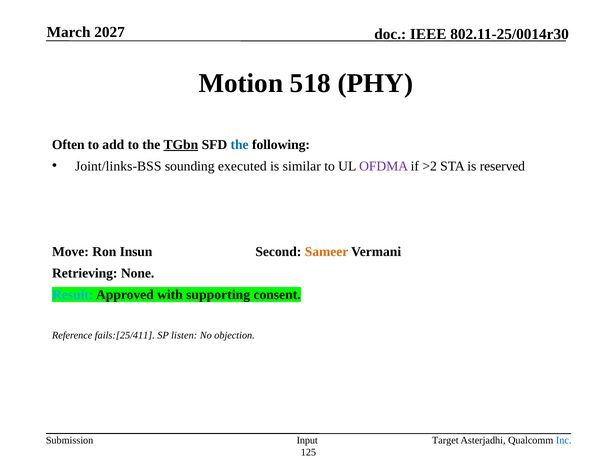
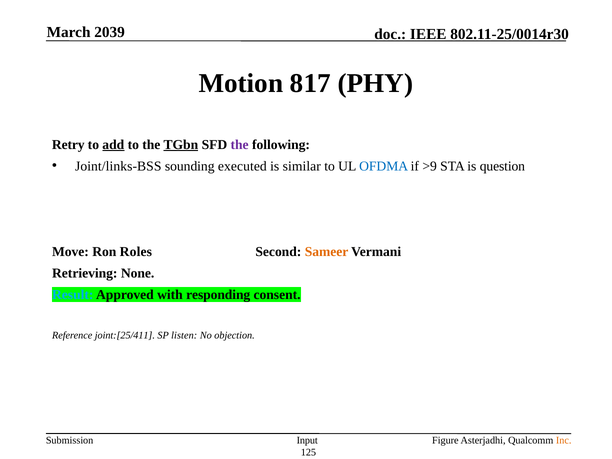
2027: 2027 -> 2039 (110, 32)
518: 518 -> 817 (310, 83)
Often: Often -> Retry (68, 145)
add underline: none -> present (113, 145)
the colour: blue -> purple (240, 145)
OFDMA colour: purple -> blue (384, 166)
>2: >2 -> >9 (430, 166)
reserved: reserved -> question (502, 166)
Insun: Insun -> Roles (136, 252)
supporting: supporting -> responding (218, 295)
fails:[25/411: fails:[25/411 -> joint:[25/411 (125, 335)
Target: Target -> Figure (445, 440)
Inc colour: blue -> orange (564, 440)
